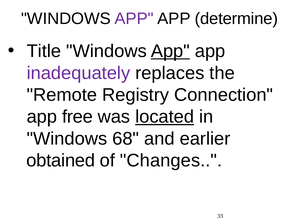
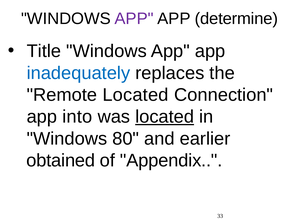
App underline: present -> none (170, 51)
inadequately colour: purple -> blue (78, 73)
Remote Registry: Registry -> Located (135, 95)
free: free -> into (77, 117)
68: 68 -> 80 (126, 139)
Changes: Changes -> Appendix (171, 161)
